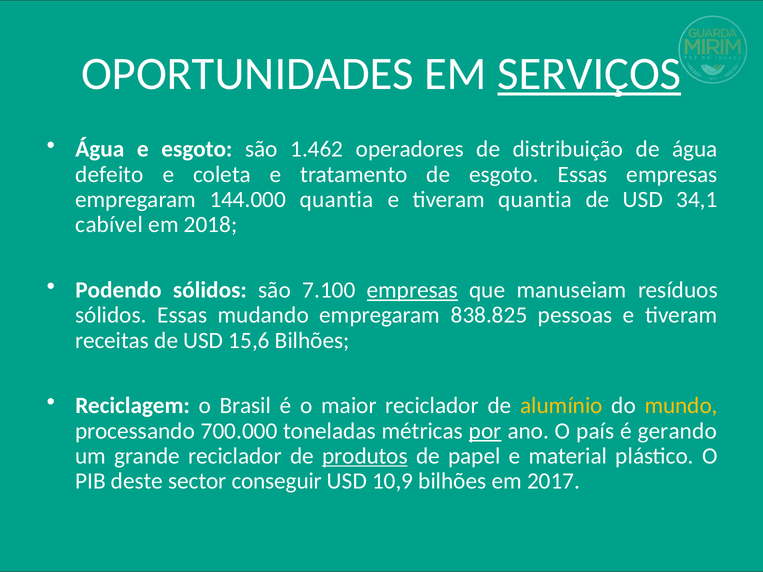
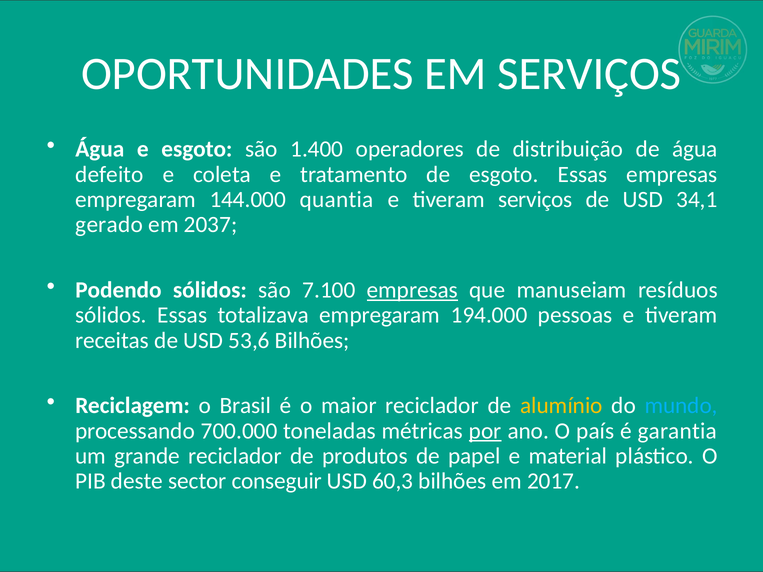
SERVIÇOS underline: present -> none (589, 74)
1.462: 1.462 -> 1.400 (317, 149)
tiveram quantia: quantia -> serviços (535, 200)
cabível: cabível -> gerado (109, 225)
2018: 2018 -> 2037 (211, 225)
mudando: mudando -> totalizava (263, 315)
838.825: 838.825 -> 194.000 (489, 315)
15,6: 15,6 -> 53,6 (249, 341)
mundo colour: yellow -> light blue (681, 406)
gerando: gerando -> garantia (677, 431)
produtos underline: present -> none (365, 456)
10,9: 10,9 -> 60,3 (393, 481)
